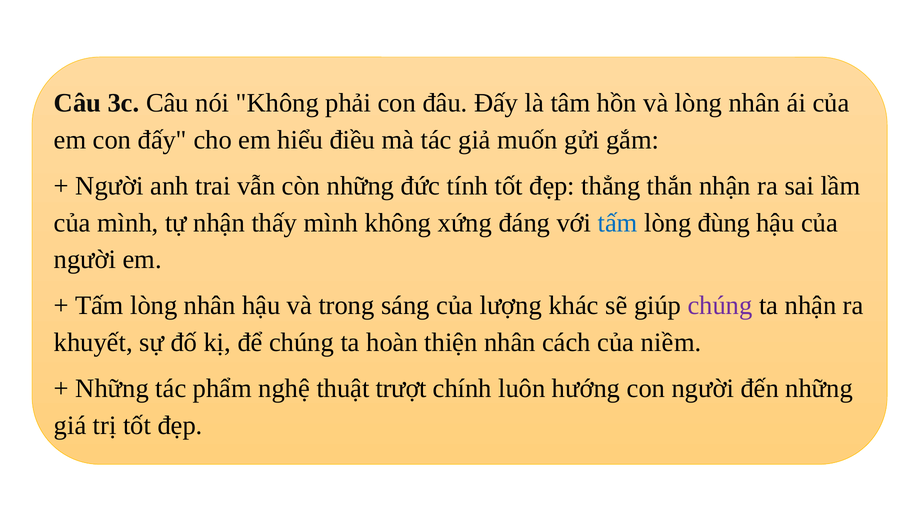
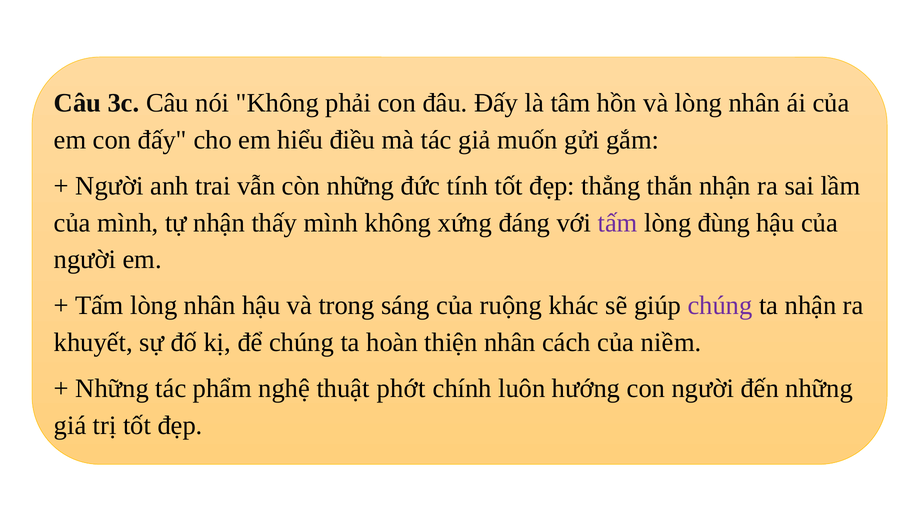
tấm colour: blue -> purple (618, 222)
lượng: lượng -> ruộng (511, 305)
trượt: trượt -> phớt (401, 388)
